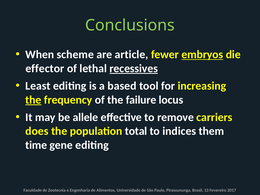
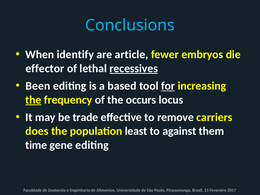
Conclusions colour: light green -> light blue (130, 25)
scheme: scheme -> identify (75, 55)
embryos underline: present -> none (202, 55)
Least: Least -> Been (38, 86)
for underline: none -> present (168, 86)
failure: failure -> occurs (141, 100)
allele: allele -> trade (85, 117)
total: total -> least (136, 131)
indices: indices -> against (179, 131)
